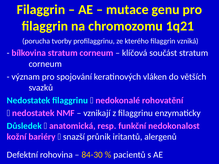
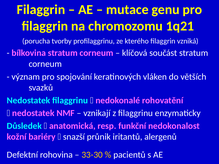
84-30: 84-30 -> 33-30 (92, 155)
